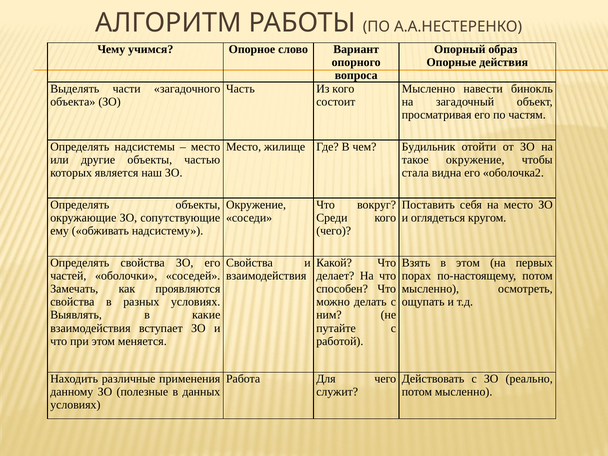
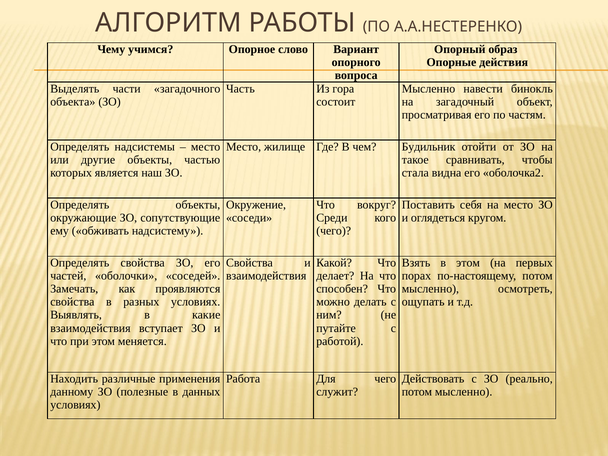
Из кого: кого -> гора (343, 89)
такое окружение: окружение -> сравнивать (475, 160)
